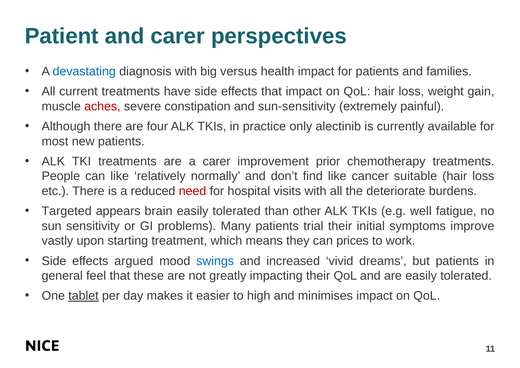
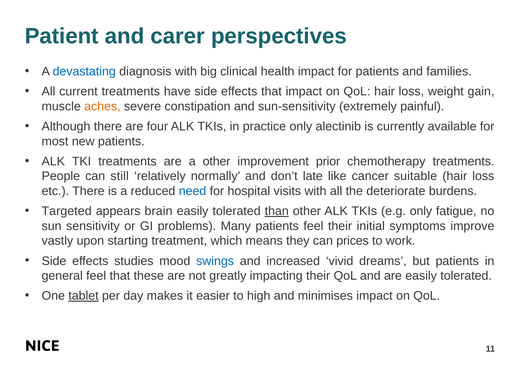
versus: versus -> clinical (239, 71)
aches colour: red -> orange (102, 106)
a carer: carer -> other (217, 161)
can like: like -> still (120, 176)
find: find -> late (313, 176)
need colour: red -> blue (193, 191)
than underline: none -> present (277, 211)
e.g well: well -> only (421, 211)
patients trial: trial -> feel (313, 226)
argued: argued -> studies (134, 261)
